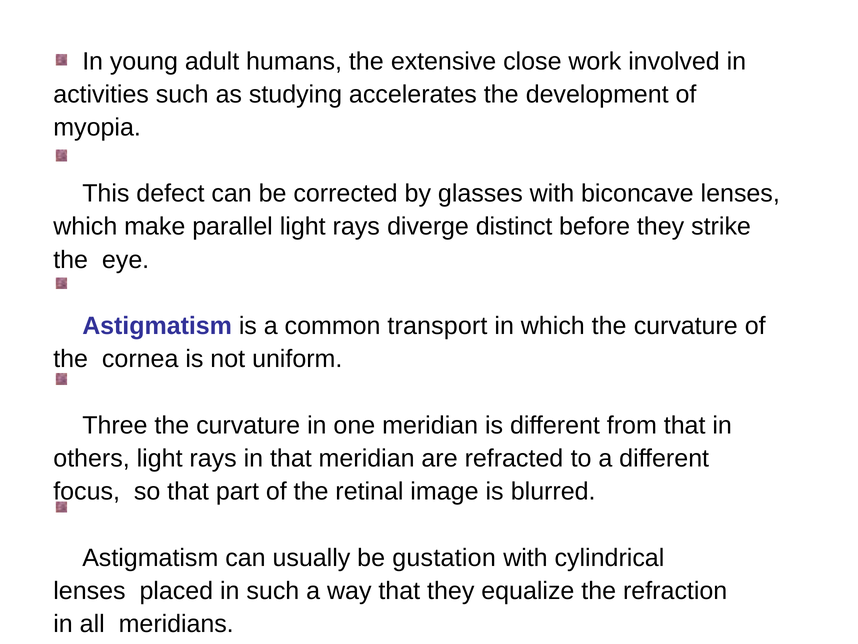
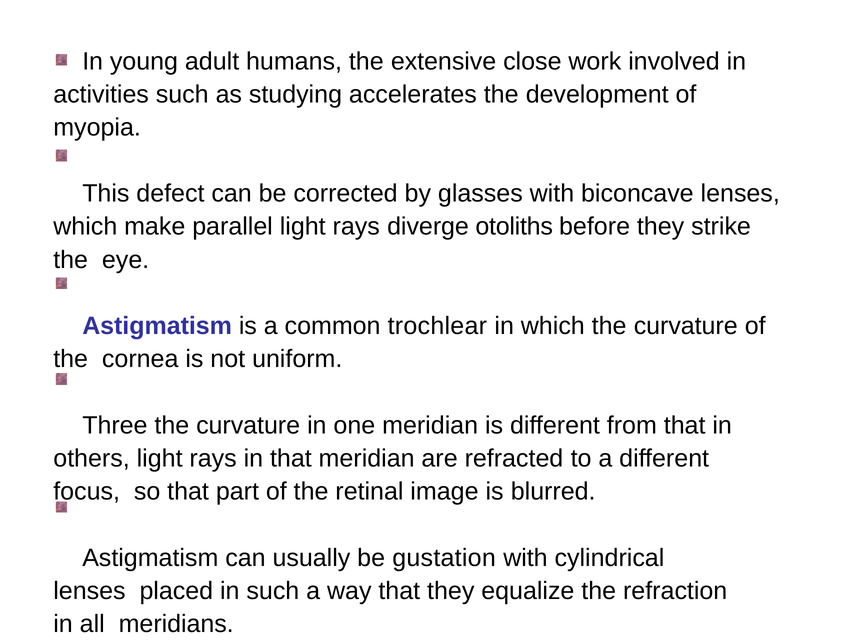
distinct: distinct -> otoliths (514, 227)
transport: transport -> trochlear (437, 326)
